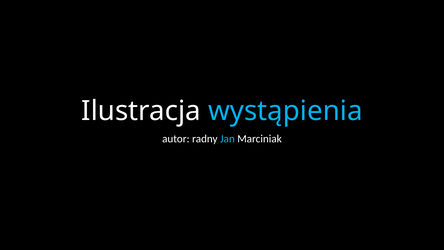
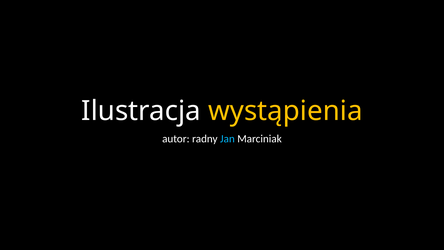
wystąpienia colour: light blue -> yellow (285, 111)
